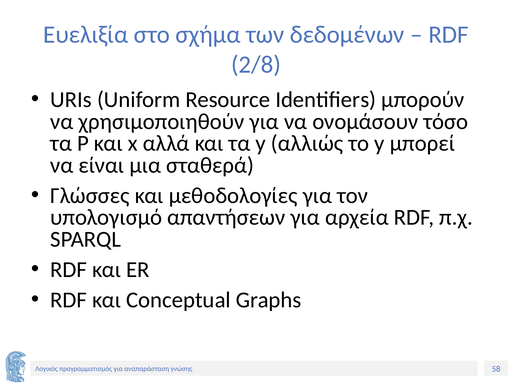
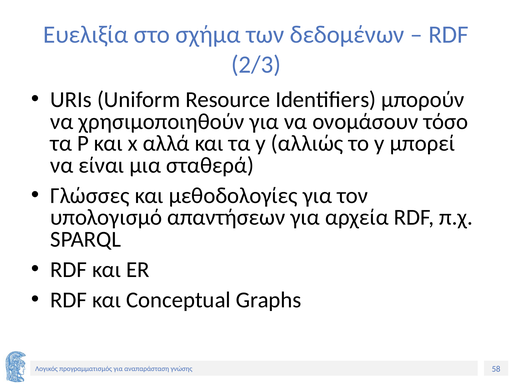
2/8: 2/8 -> 2/3 (256, 64)
